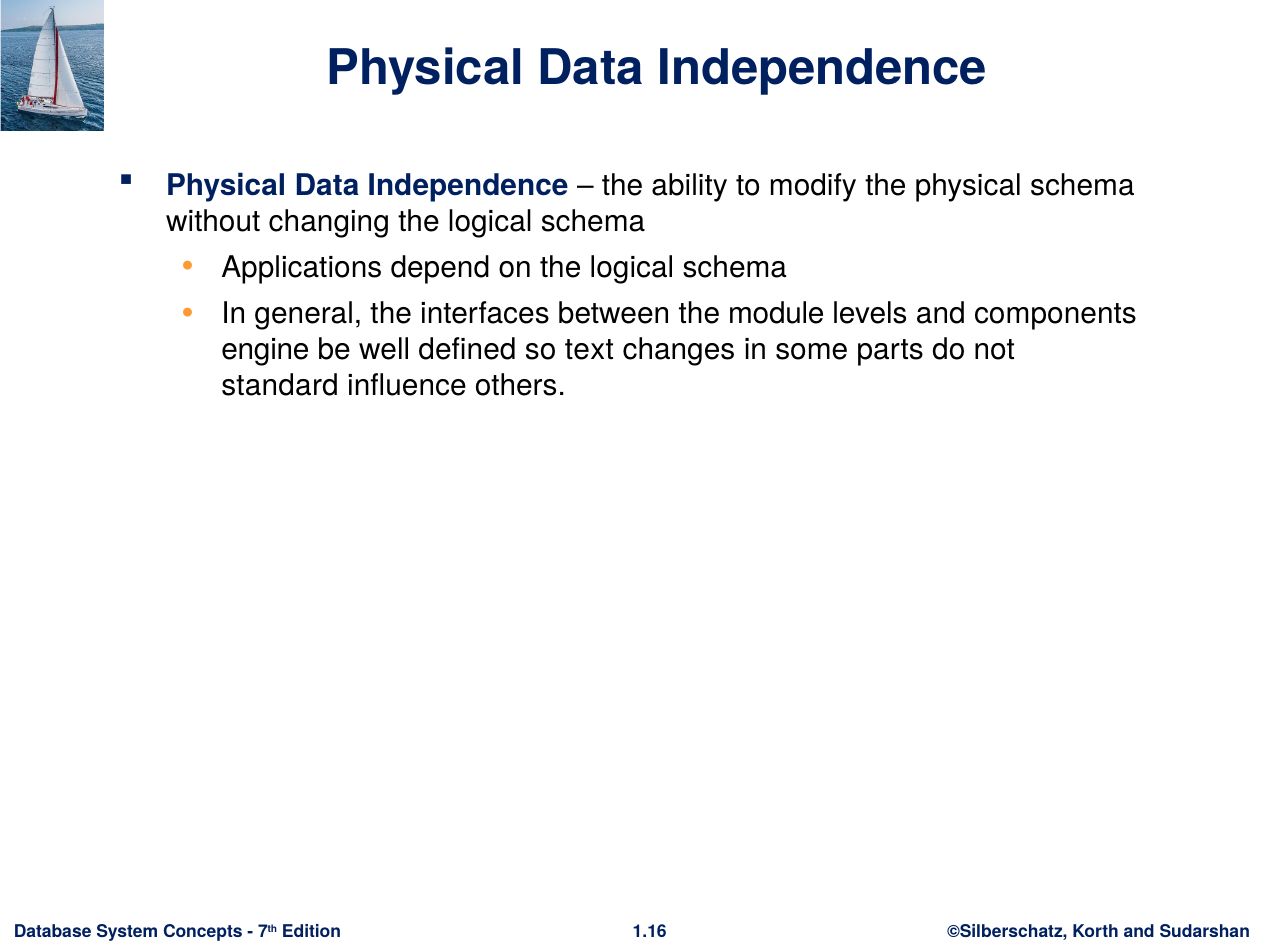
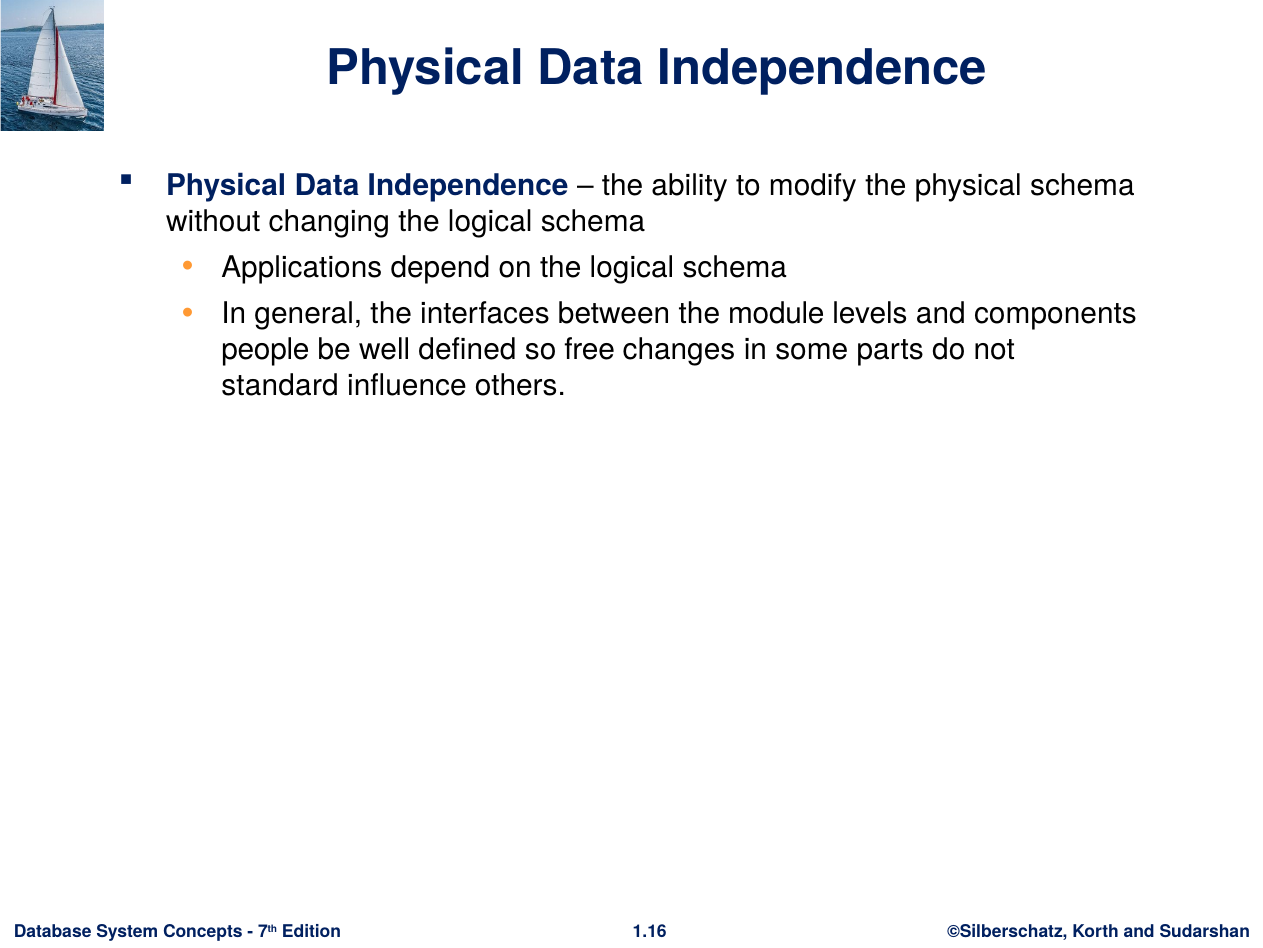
engine: engine -> people (265, 349)
text: text -> free (590, 349)
